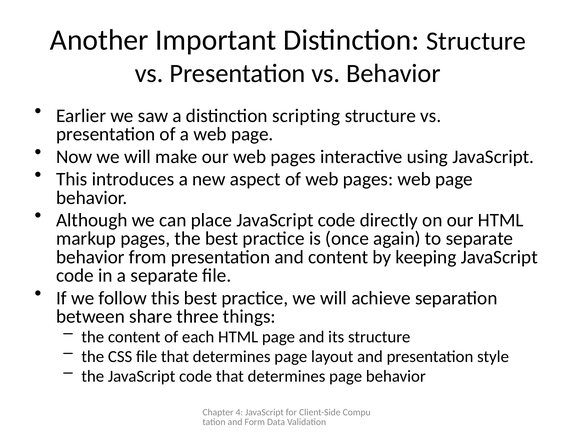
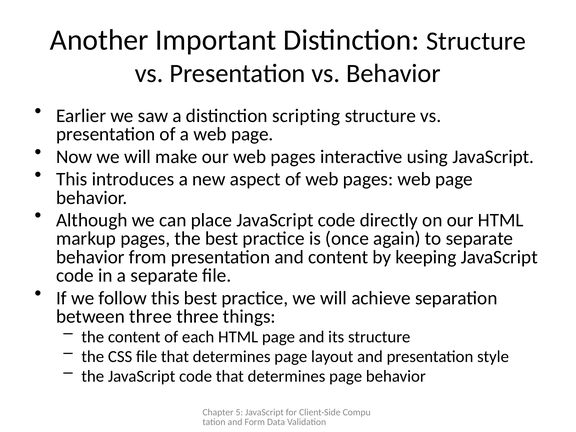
between share: share -> three (151, 316)
4: 4 -> 5 (239, 412)
